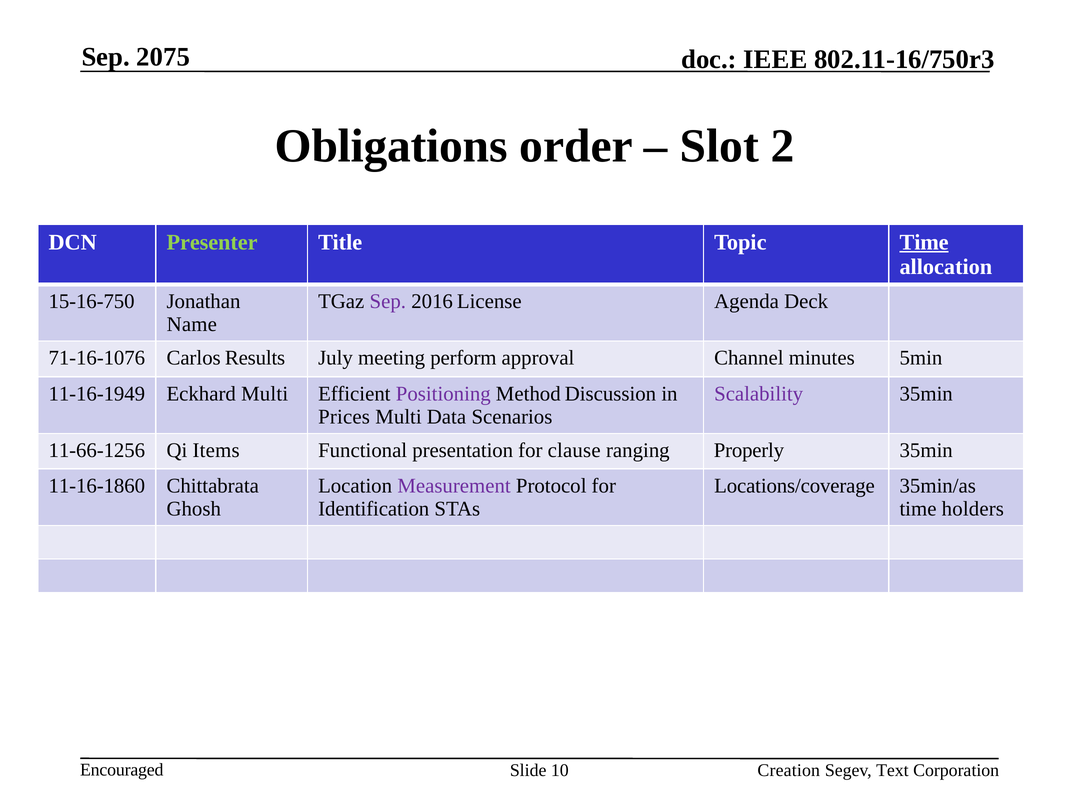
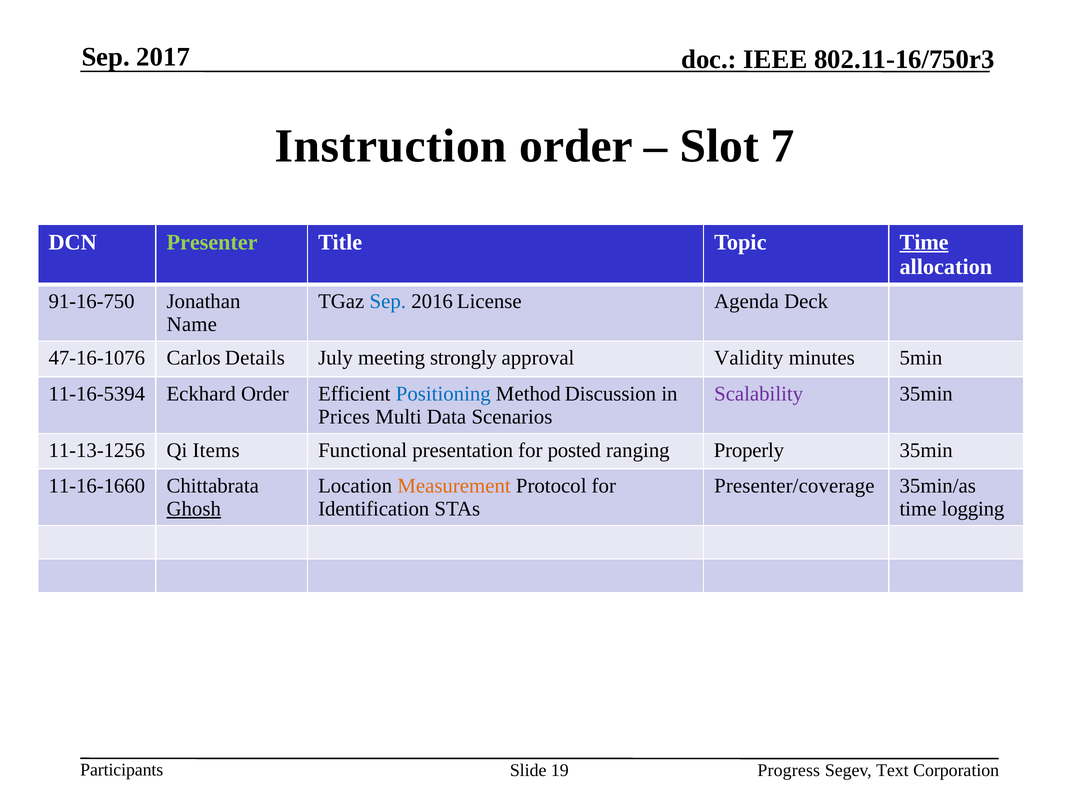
2075: 2075 -> 2017 (163, 57)
Obligations: Obligations -> Instruction (391, 146)
2: 2 -> 7 (783, 146)
15-16-750: 15-16-750 -> 91-16-750 (92, 301)
Sep colour: purple -> blue (388, 301)
71-16-1076: 71-16-1076 -> 47-16-1076 (97, 358)
Results: Results -> Details (255, 358)
perform: perform -> strongly (463, 358)
Channel: Channel -> Validity (749, 358)
11-16-1949: 11-16-1949 -> 11-16-5394 (97, 394)
Eckhard Multi: Multi -> Order (265, 394)
Positioning colour: purple -> blue (443, 394)
11-66-1256: 11-66-1256 -> 11-13-1256 (97, 450)
clause: clause -> posted (574, 450)
11-16-1860: 11-16-1860 -> 11-16-1660 (97, 485)
Measurement colour: purple -> orange (454, 485)
Locations/coverage: Locations/coverage -> Presenter/coverage (794, 485)
Ghosh underline: none -> present (194, 508)
holders: holders -> logging (973, 508)
Encouraged: Encouraged -> Participants (122, 770)
10: 10 -> 19 (560, 770)
Creation: Creation -> Progress (789, 770)
